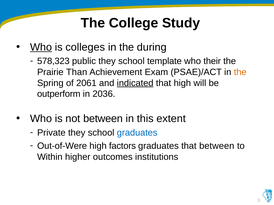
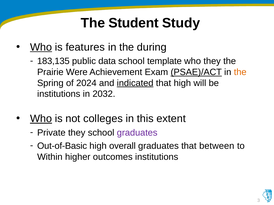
College: College -> Student (134, 23)
colleges: colleges -> features (85, 47)
578,323: 578,323 -> 183,135 (53, 61)
public they: they -> data (107, 61)
who their: their -> they (212, 61)
Than: Than -> Were (77, 72)
PSAE)/ACT underline: none -> present (196, 72)
2061: 2061 -> 2024 (86, 83)
outperform: outperform -> institutions (59, 94)
2036: 2036 -> 2032 (104, 94)
Who underline: none -> present (41, 119)
not between: between -> colleges (103, 119)
graduates colour: blue -> purple (137, 133)
Out-of-Were: Out-of-Were -> Out-of-Basic (62, 146)
factors: factors -> overall (122, 146)
